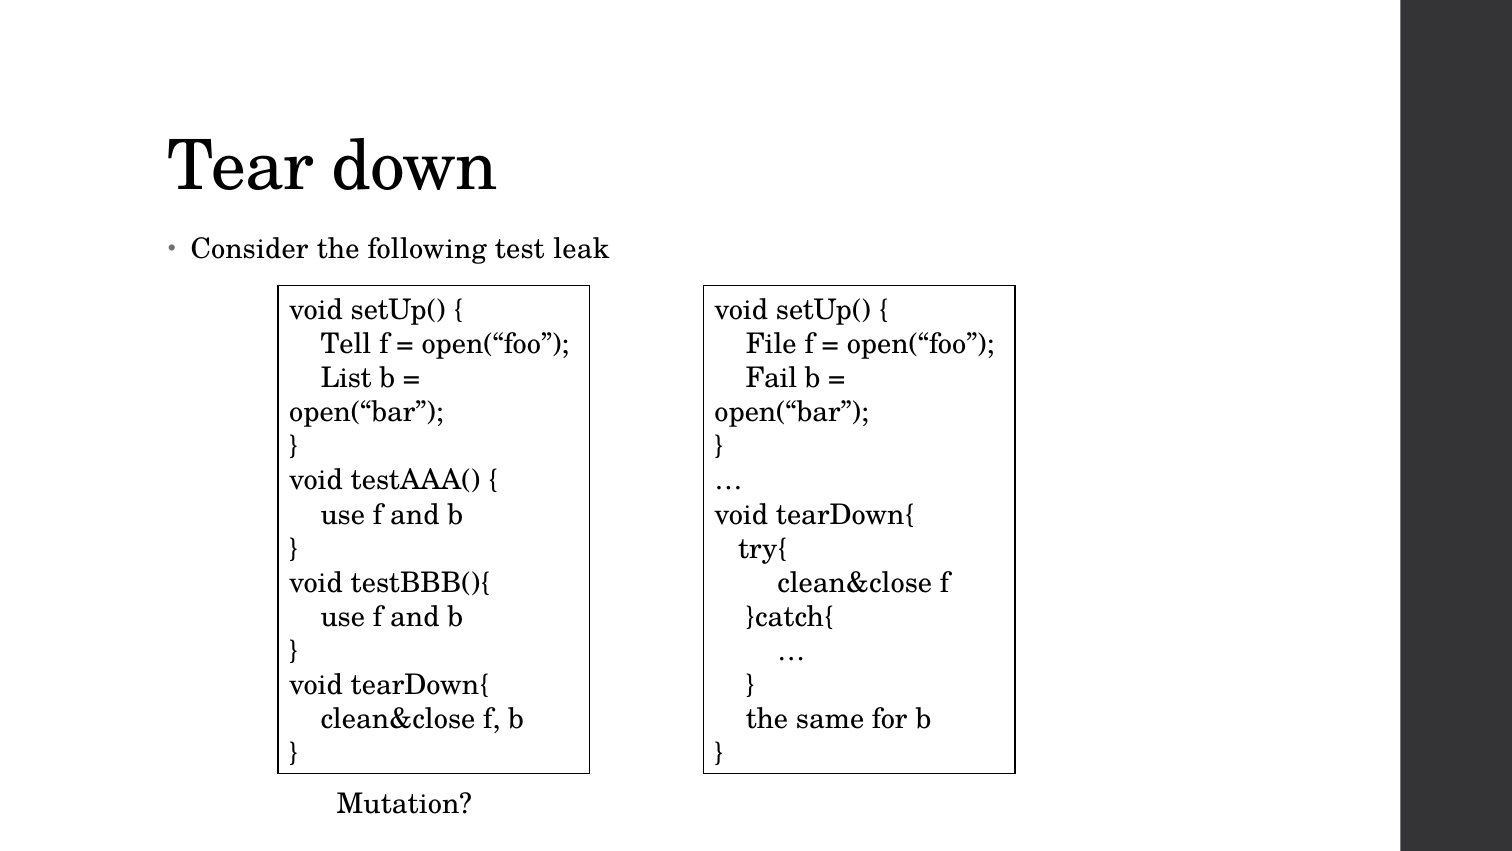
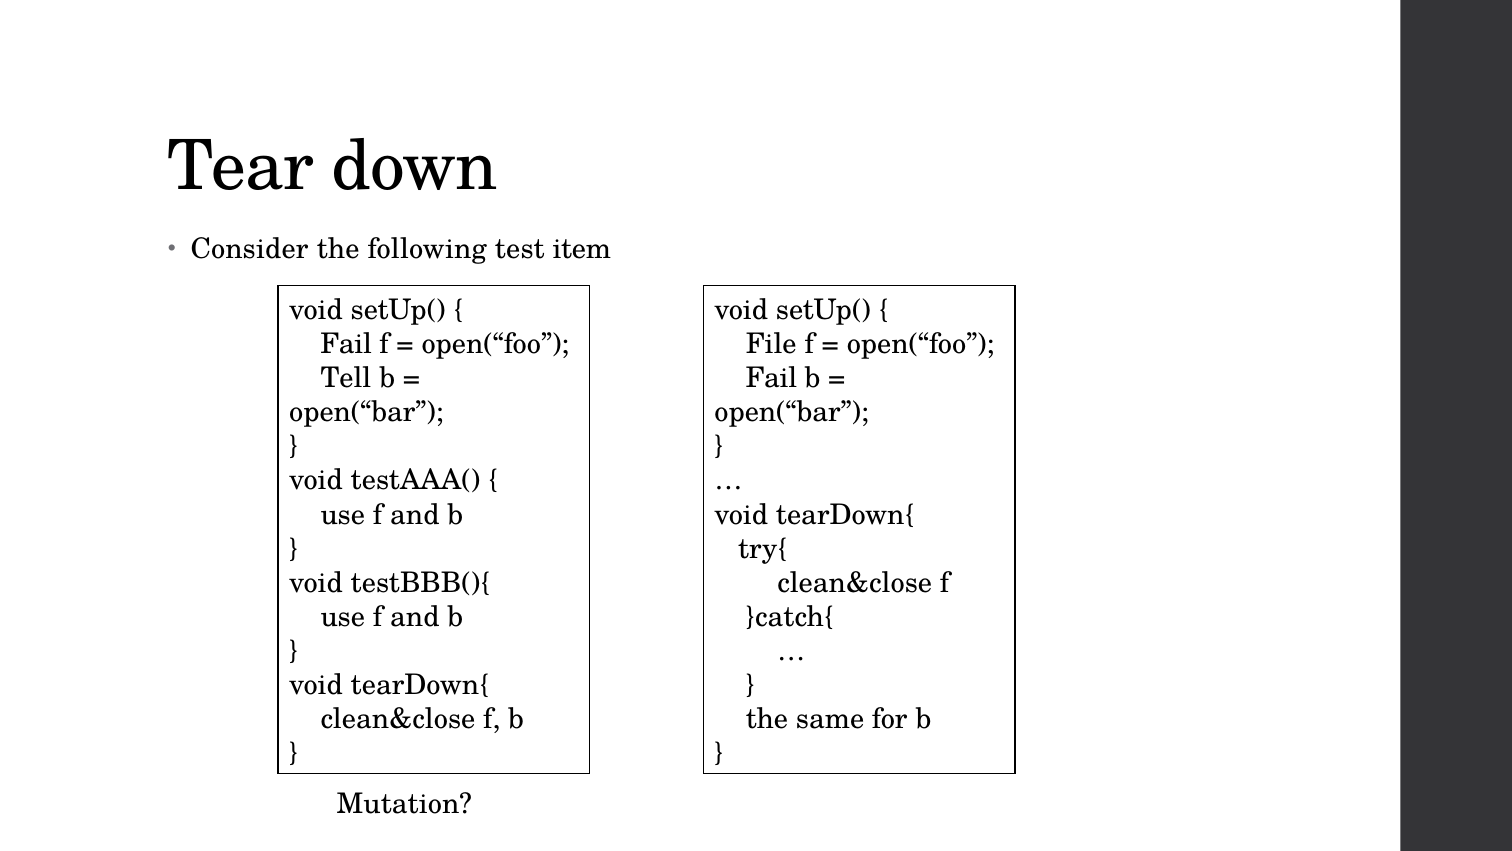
leak: leak -> item (582, 249)
Tell: Tell -> Fail (346, 344)
List: List -> Tell (346, 378)
